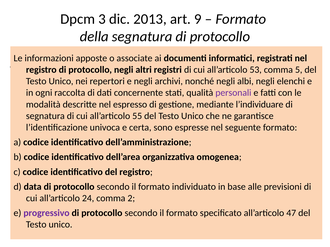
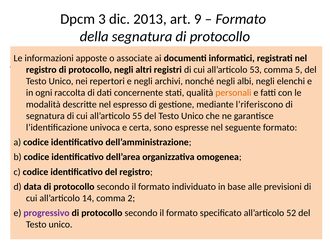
personali colour: purple -> orange (233, 93)
l’individuare: l’individuare -> l’riferiscono (260, 105)
24: 24 -> 14 (88, 199)
47: 47 -> 52 (291, 213)
